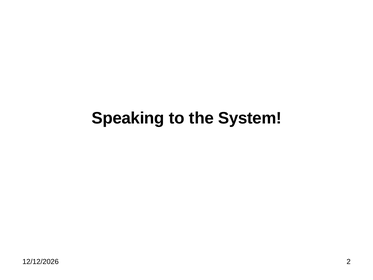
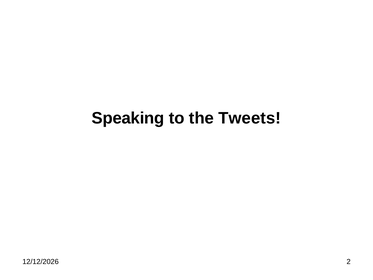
System: System -> Tweets (250, 118)
